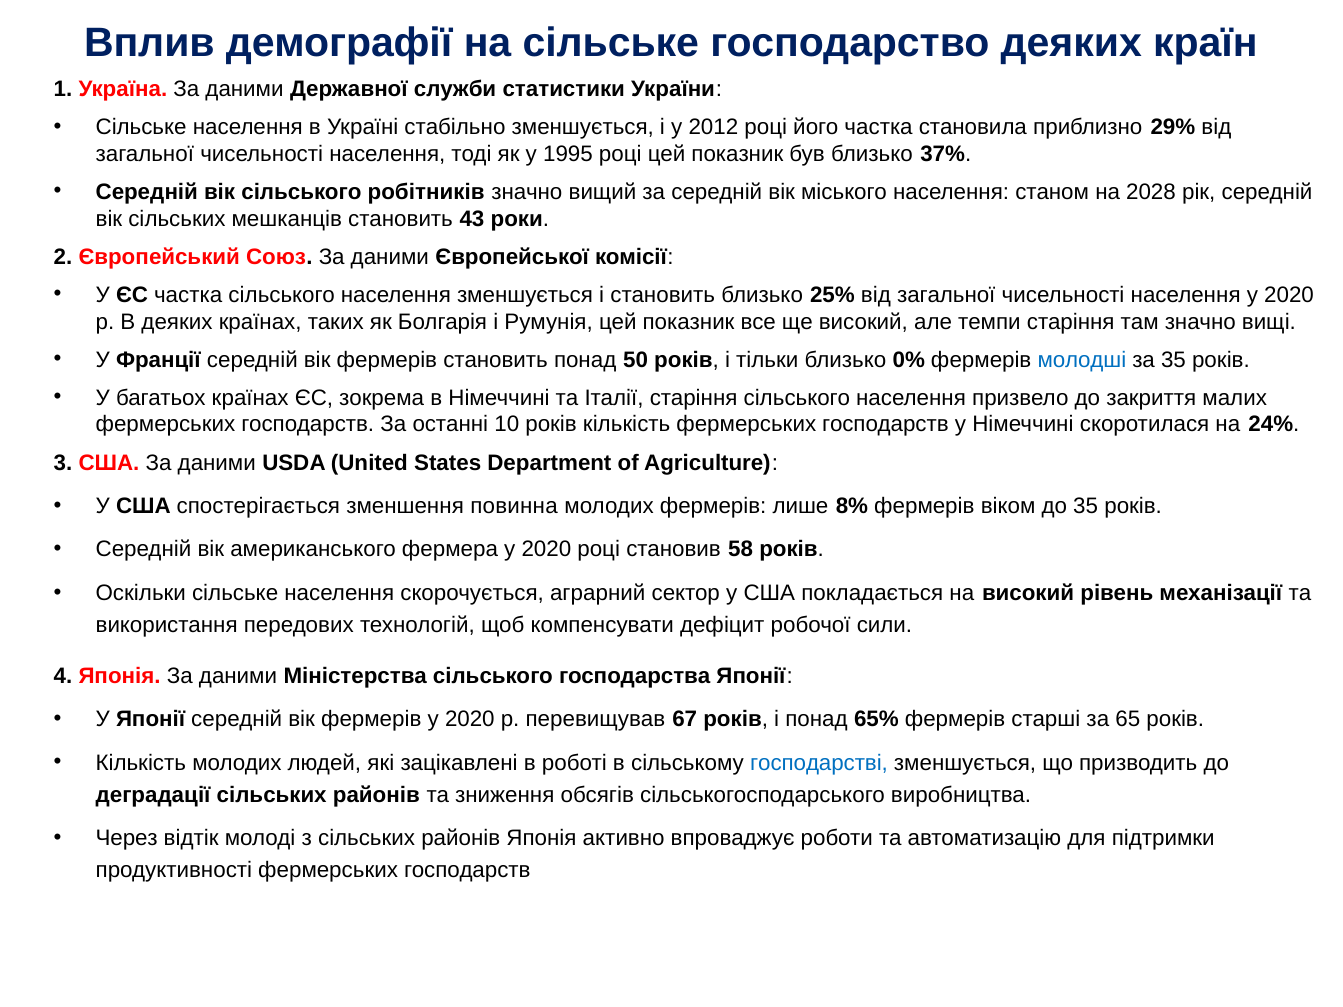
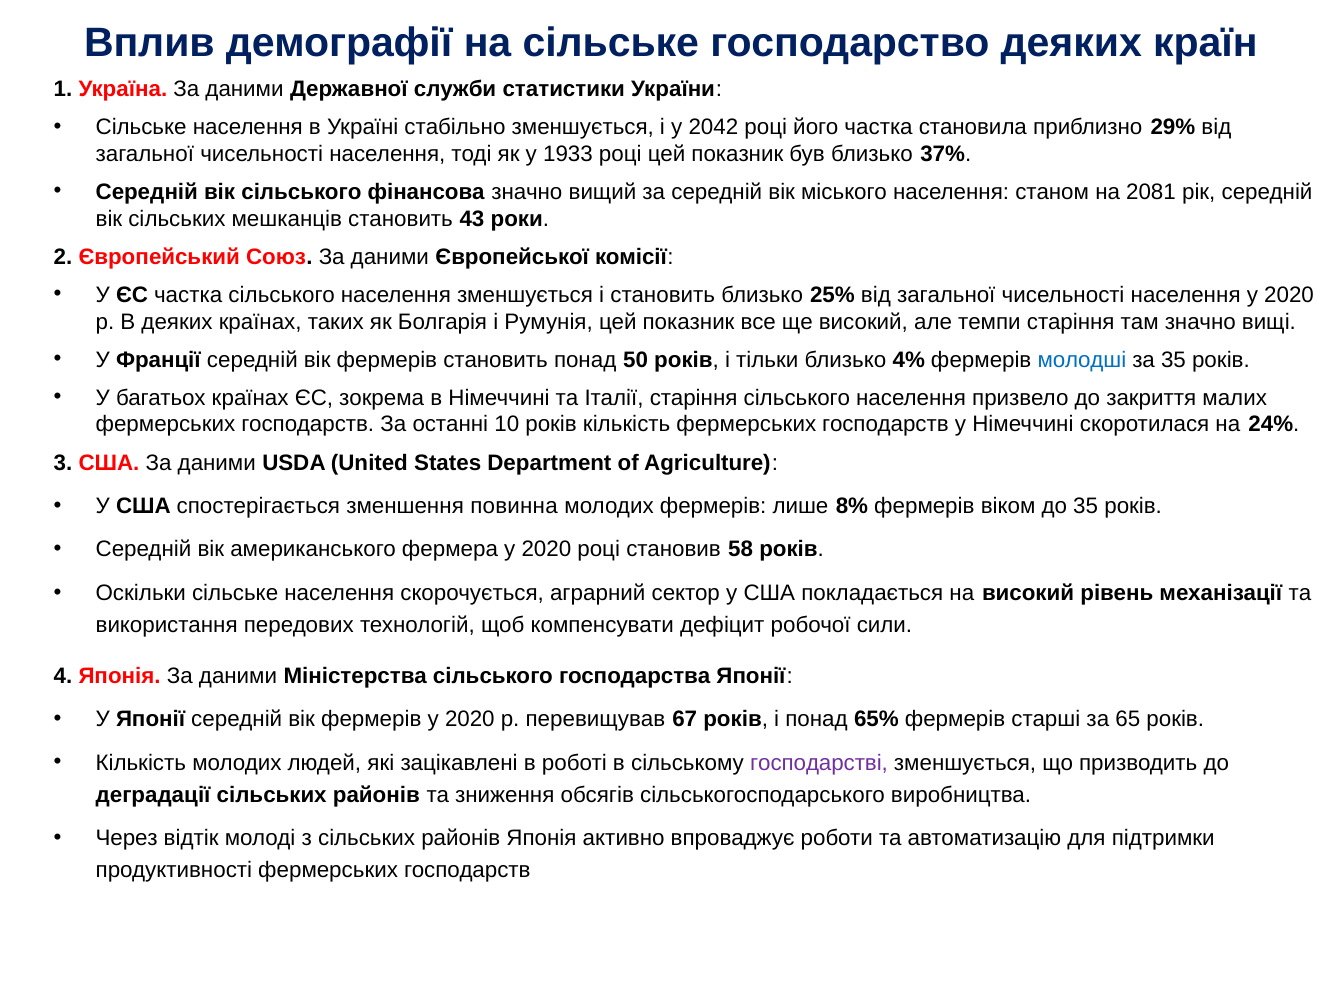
2012: 2012 -> 2042 (713, 127)
1995: 1995 -> 1933 (568, 154)
робітників: робітників -> фінансова (426, 192)
2028: 2028 -> 2081 (1151, 192)
0%: 0% -> 4% (909, 360)
господарстві colour: blue -> purple (819, 763)
